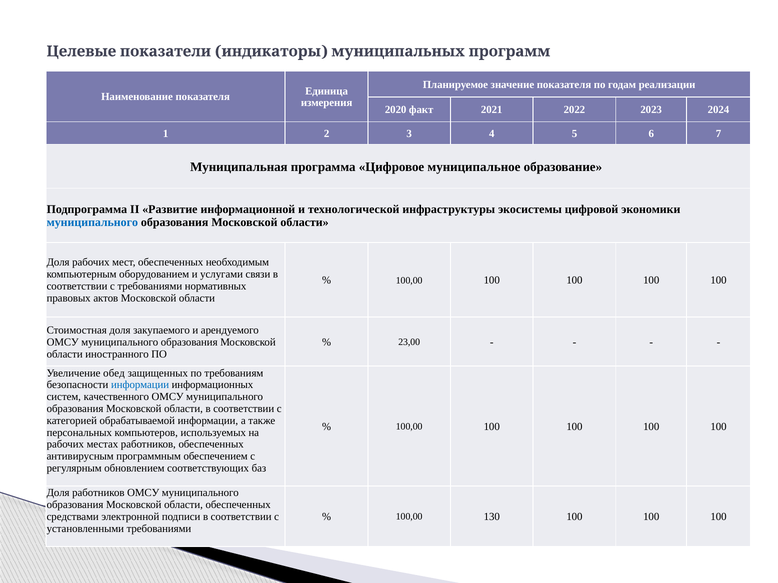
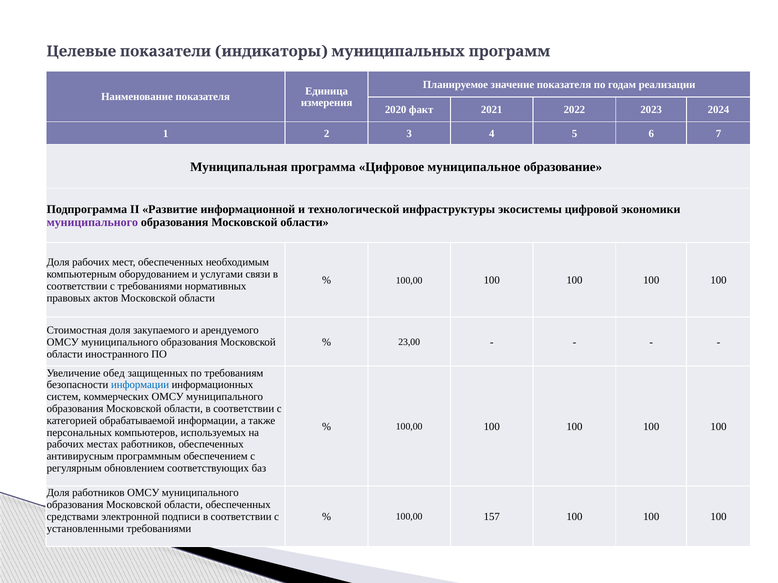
муниципального colour: blue -> purple (92, 223)
качественного: качественного -> коммерческих (116, 397)
130: 130 -> 157 (492, 517)
